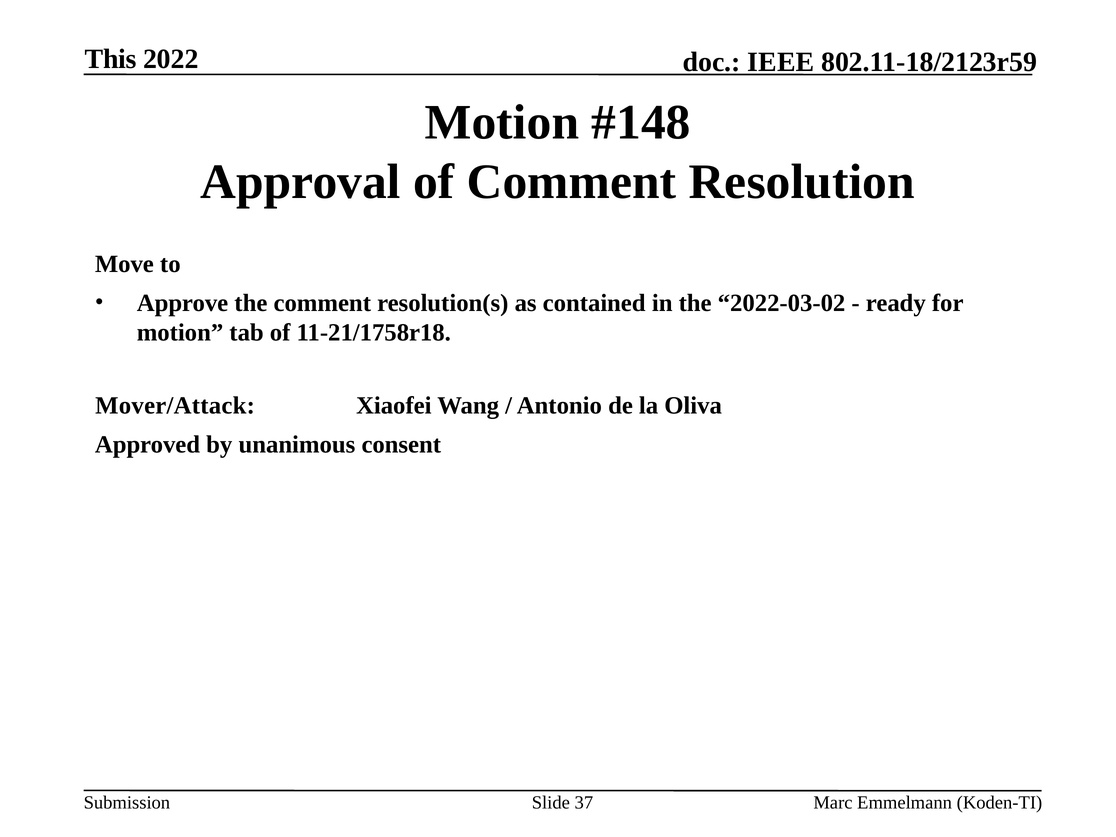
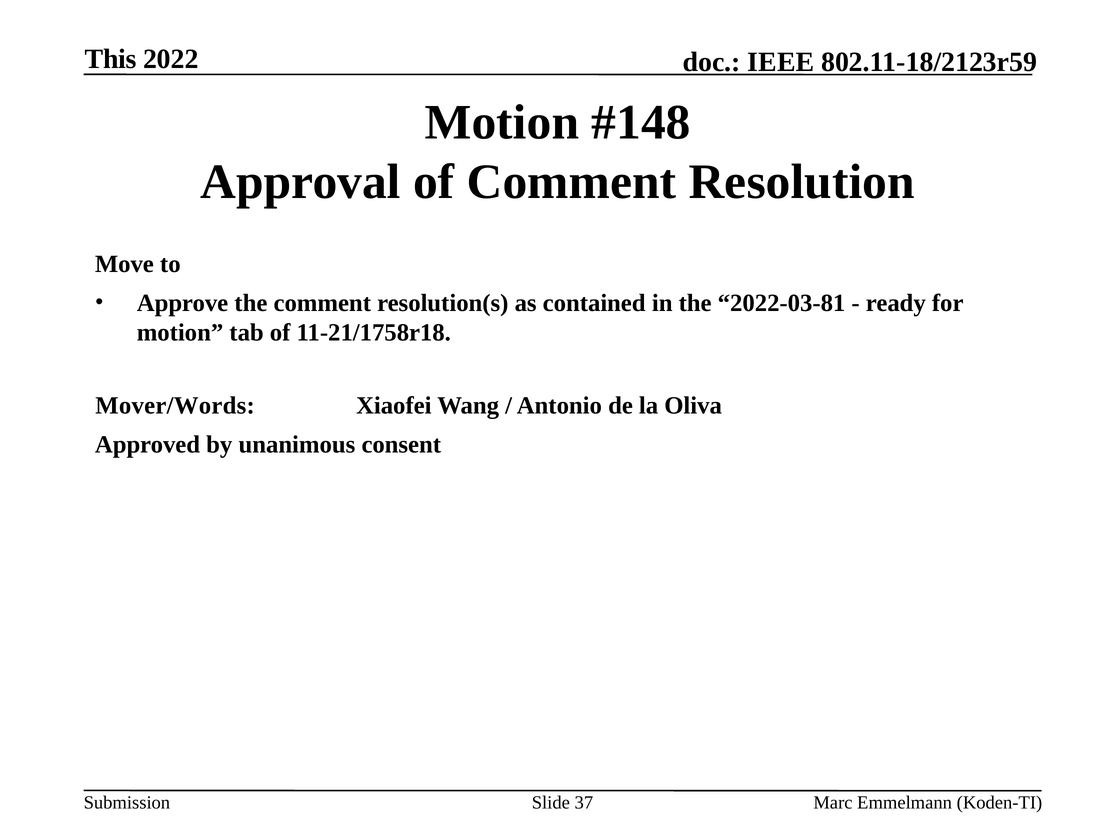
2022-03-02: 2022-03-02 -> 2022-03-81 (782, 303)
Mover/Attack: Mover/Attack -> Mover/Words (175, 406)
